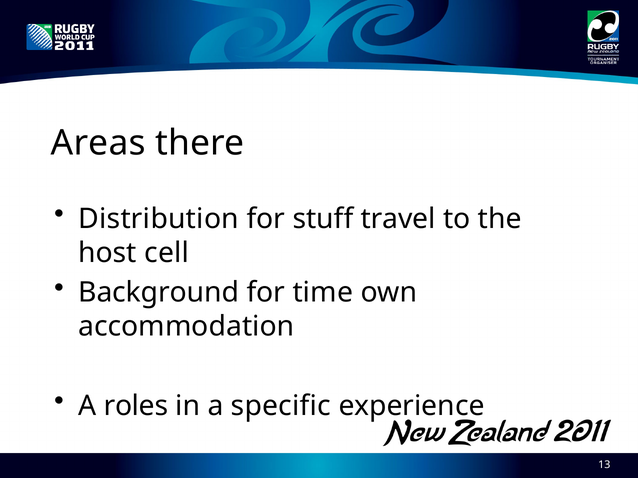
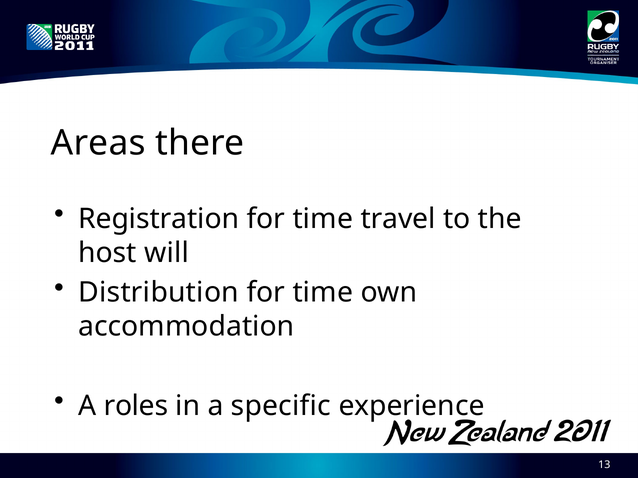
Distribution: Distribution -> Registration (159, 219)
stuff: stuff -> time (323, 219)
cell: cell -> will (167, 253)
Background: Background -> Distribution (159, 293)
